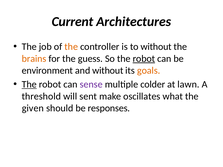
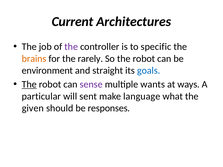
the colour: orange -> purple (71, 47)
to without: without -> specific (156, 47)
guess: guess -> rarely (90, 59)
robot underline: present -> none (144, 59)
and without: without -> straight (108, 71)
goals colour: orange -> blue (149, 71)
colder: colder -> wants (153, 84)
lawn: lawn -> ways (189, 84)
threshold: threshold -> particular (41, 96)
oscillates: oscillates -> language (142, 96)
